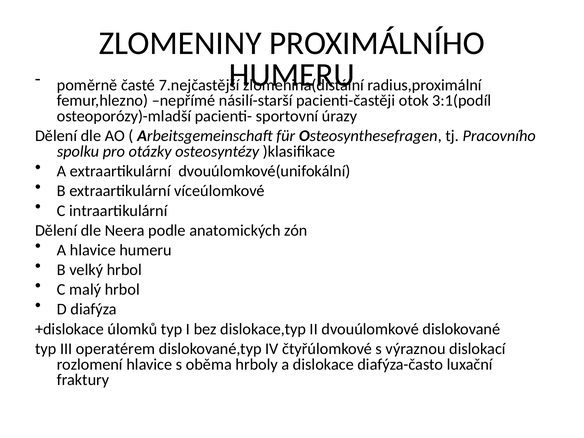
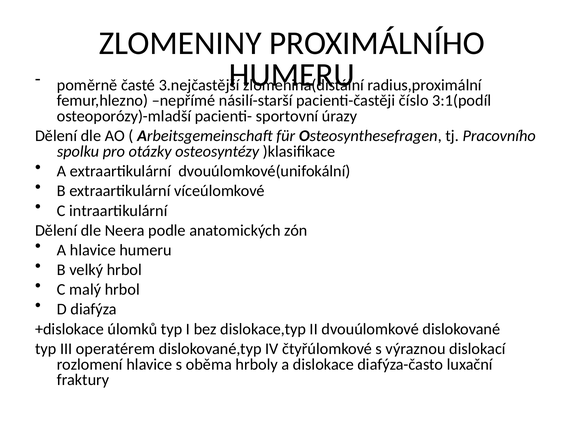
7.nejčastější: 7.nejčastější -> 3.nejčastější (199, 85)
otok: otok -> číslo (414, 101)
